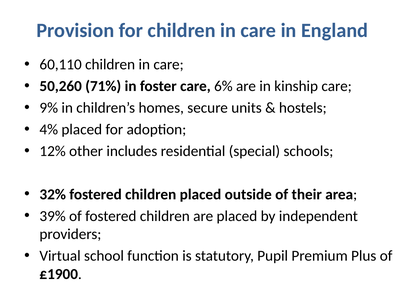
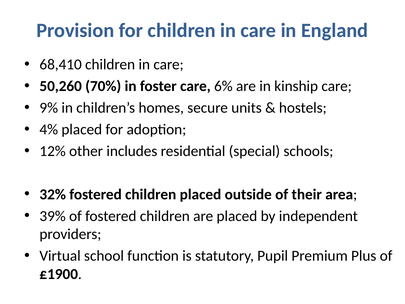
60,110: 60,110 -> 68,410 (61, 65)
71%: 71% -> 70% (103, 86)
